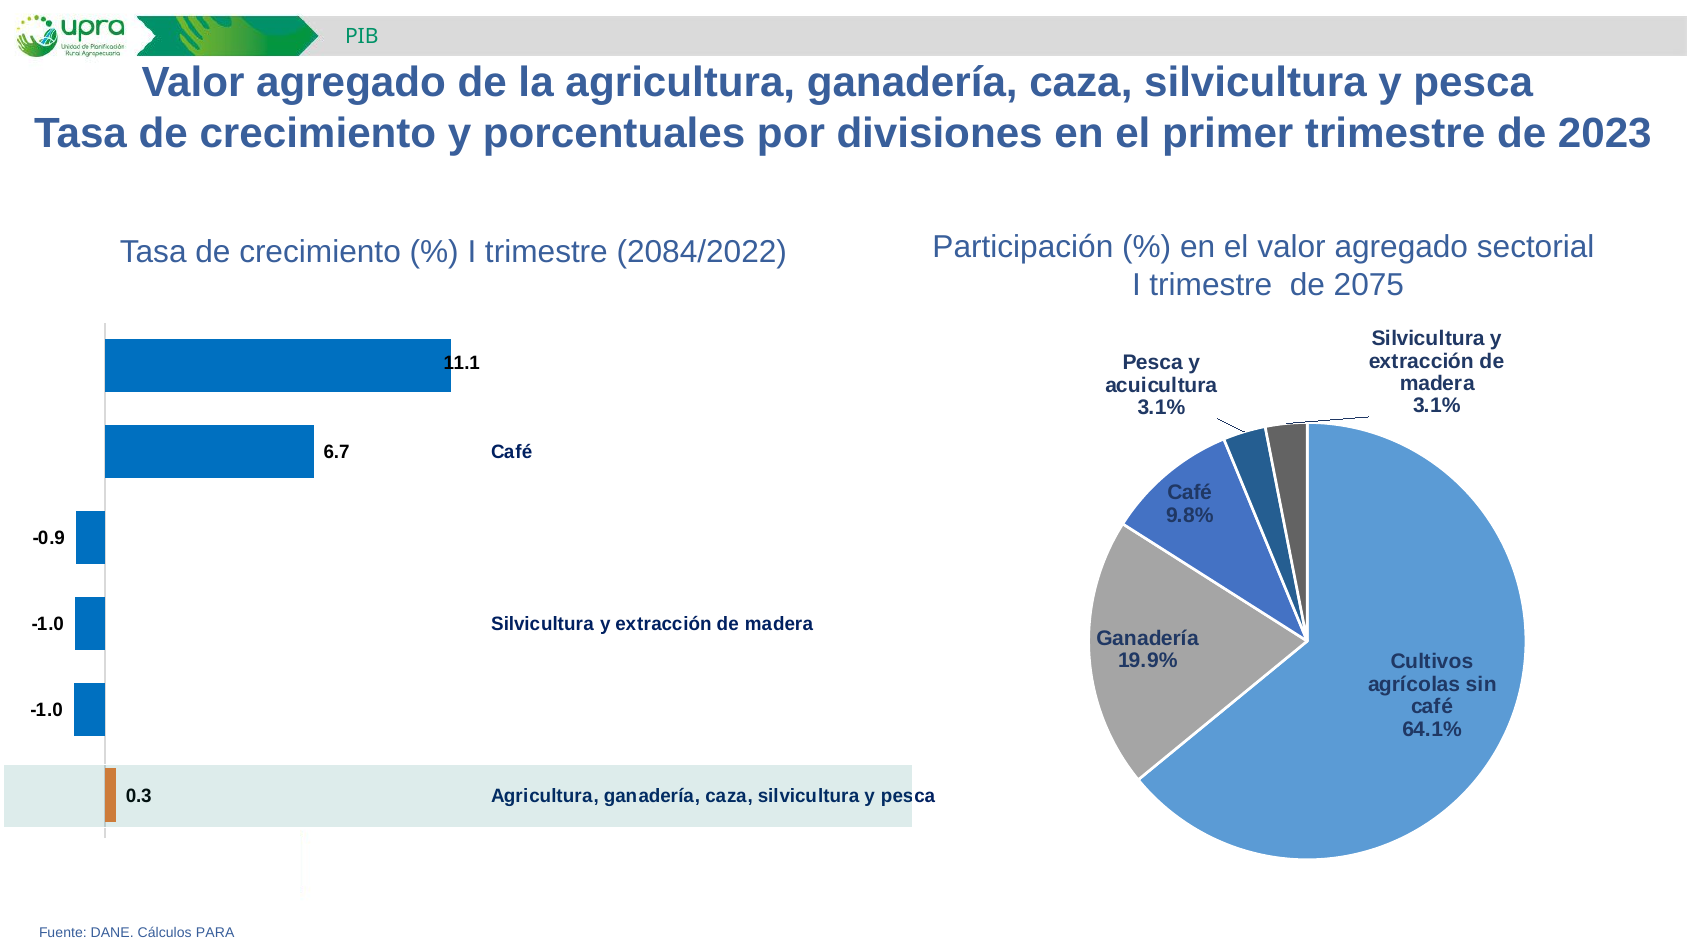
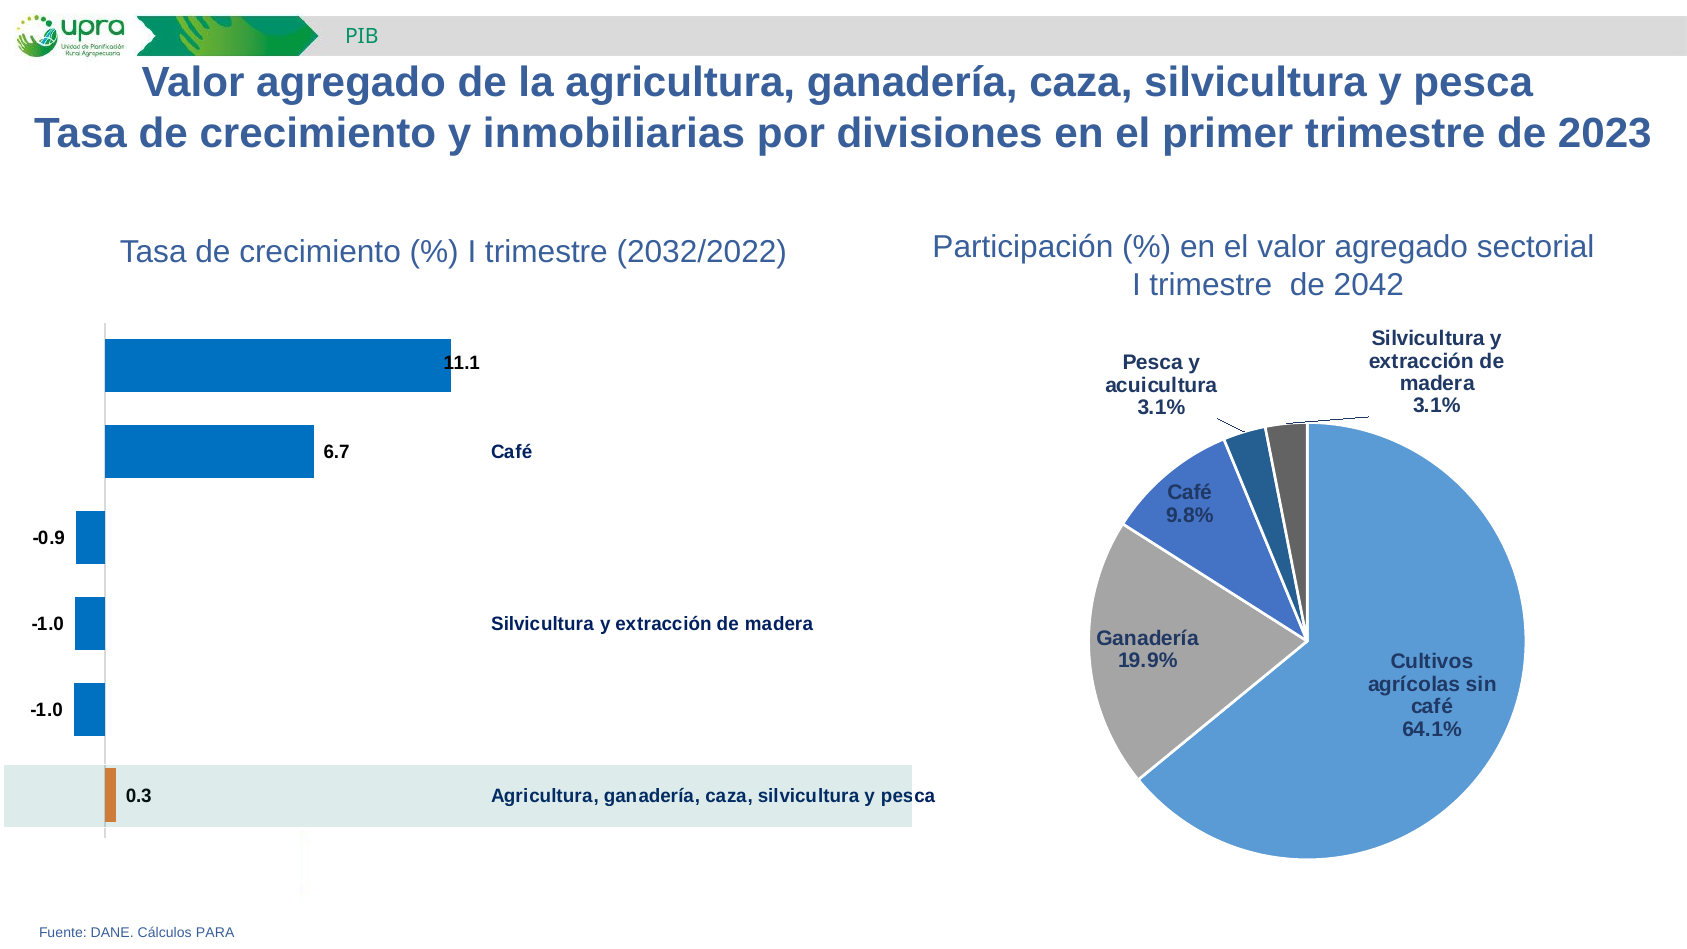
porcentuales: porcentuales -> inmobiliarias (614, 134)
2084/2022: 2084/2022 -> 2032/2022 (702, 252)
2075: 2075 -> 2042 (1369, 285)
